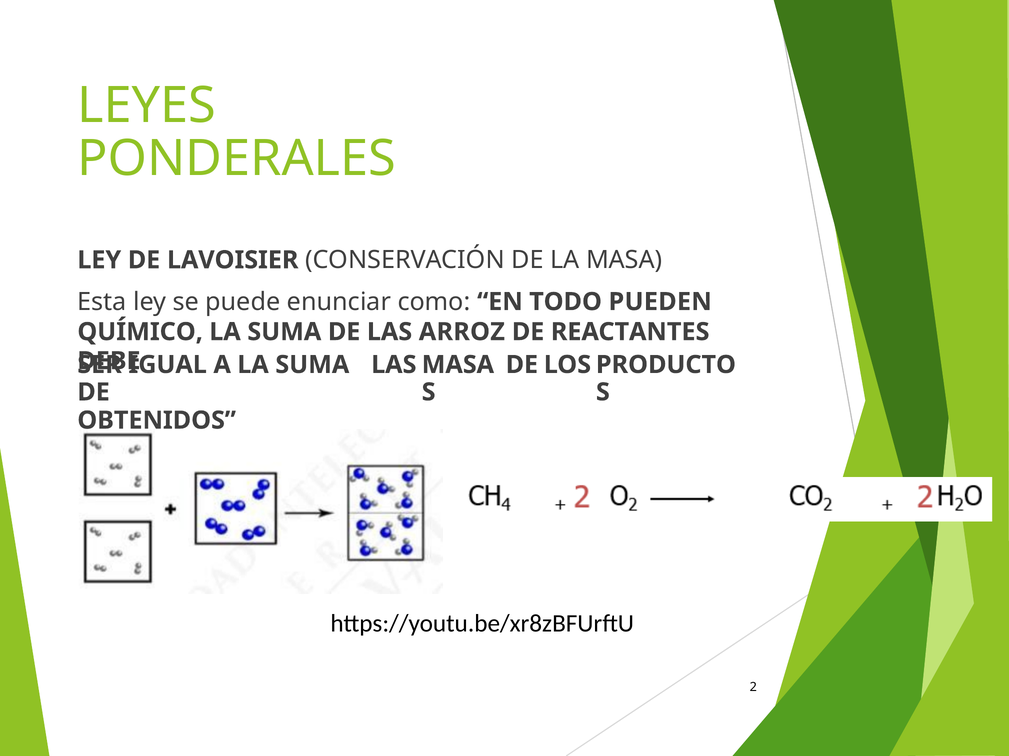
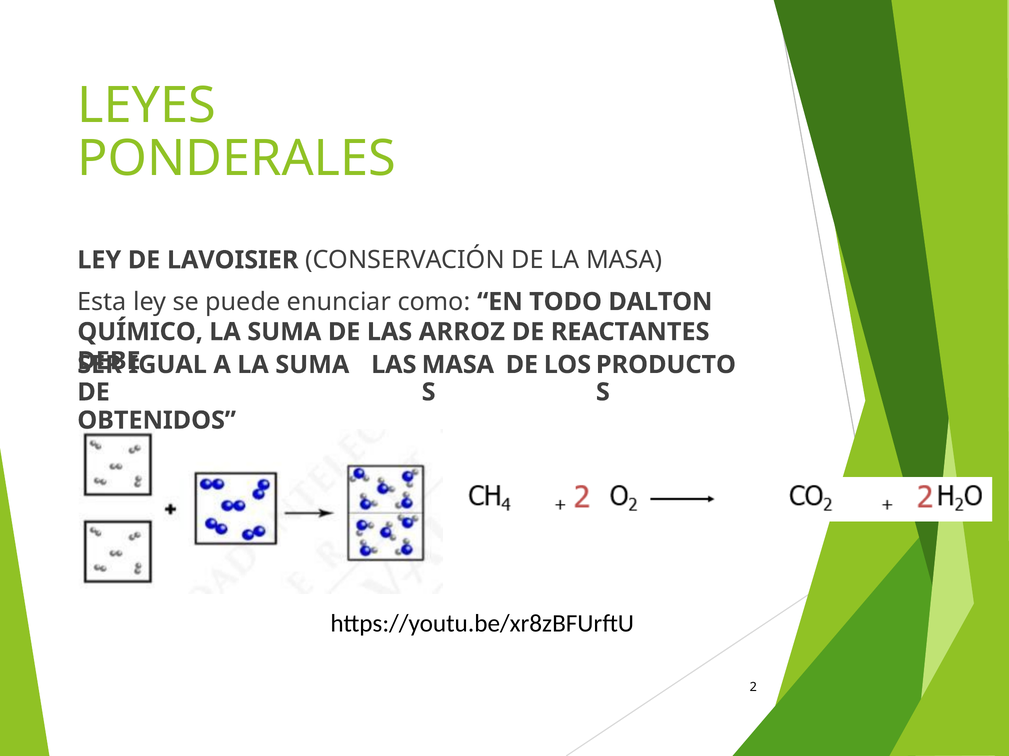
PUEDEN: PUEDEN -> DALTON (660, 302)
